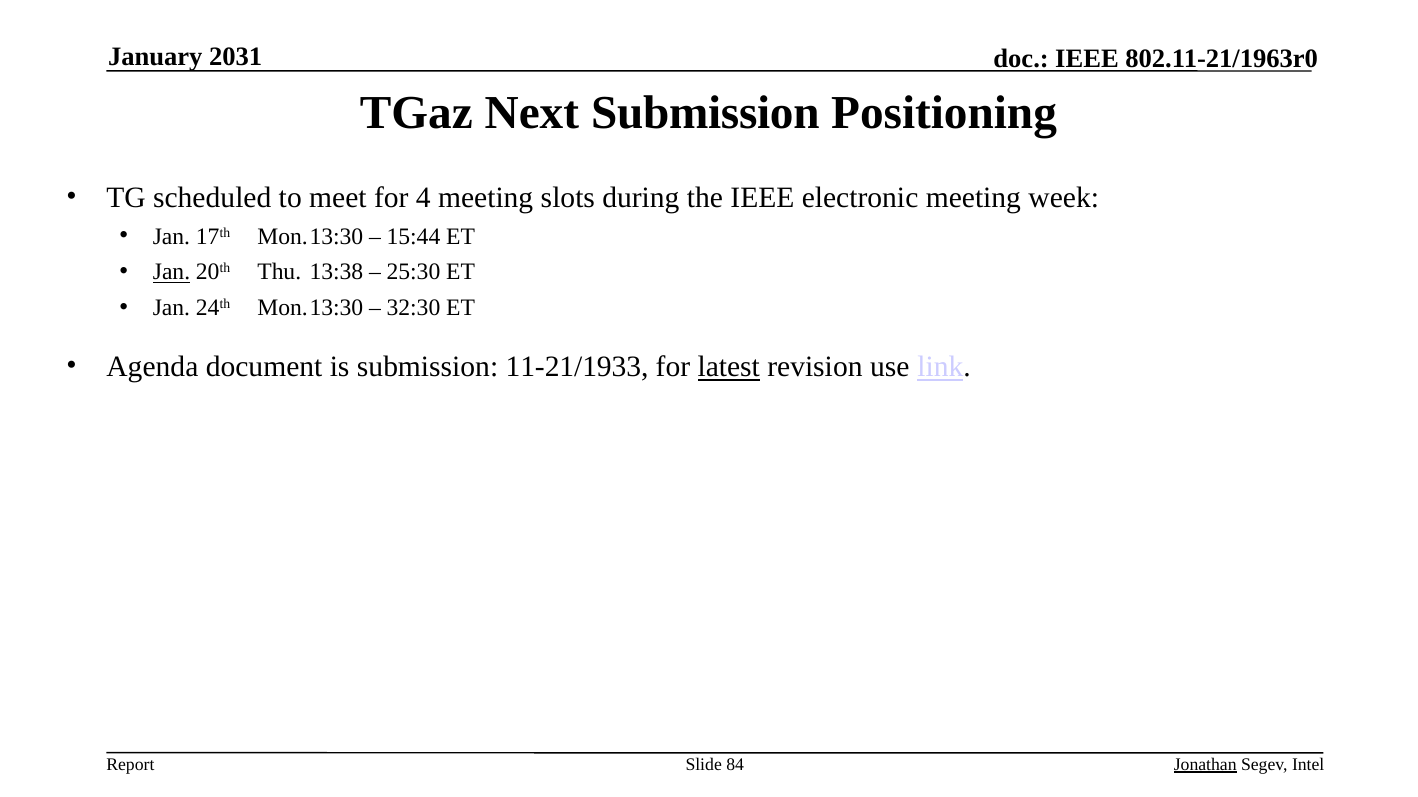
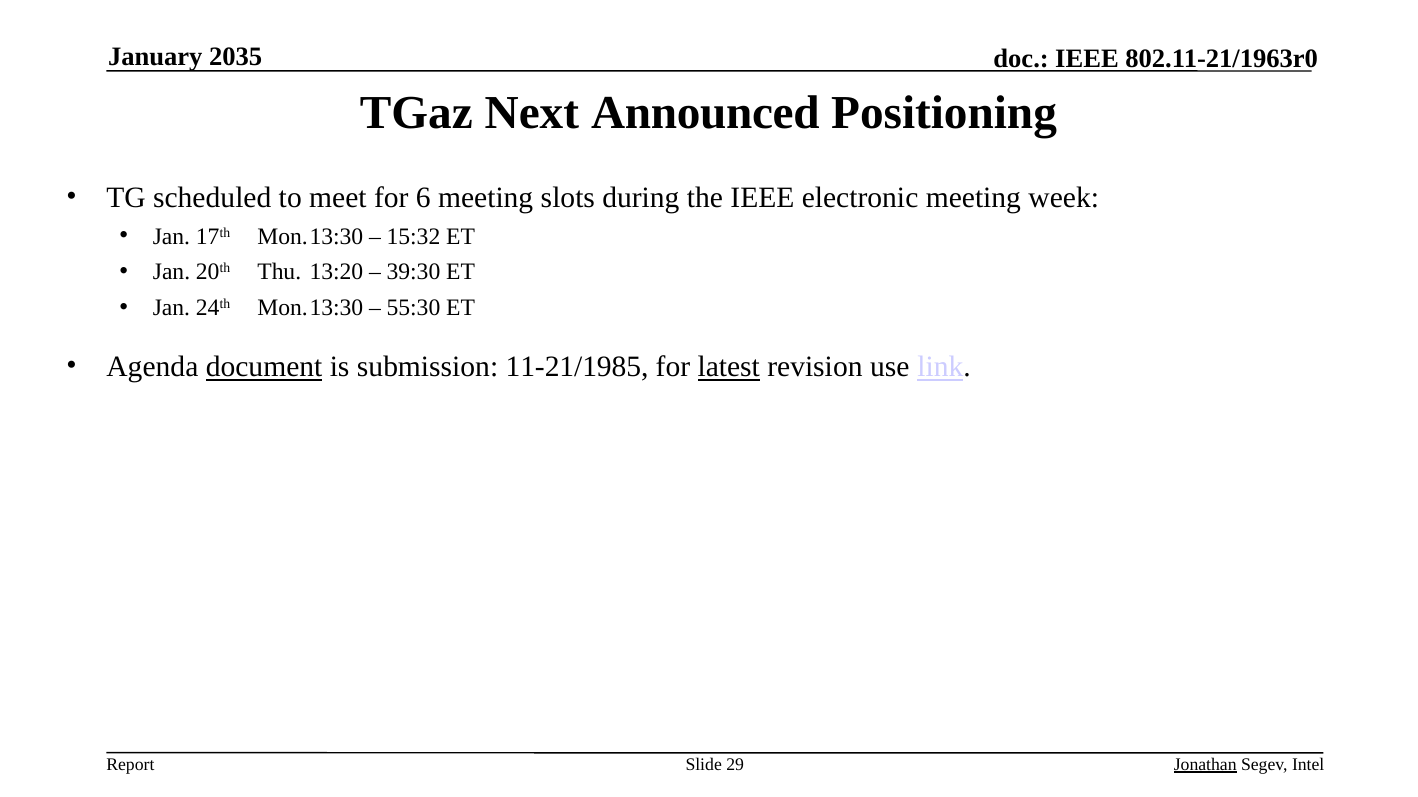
2031: 2031 -> 2035 (236, 56)
Next Submission: Submission -> Announced (705, 113)
4: 4 -> 6 (423, 198)
15:44: 15:44 -> 15:32 (413, 237)
Jan underline: present -> none (172, 272)
13:38: 13:38 -> 13:20 (336, 272)
25:30: 25:30 -> 39:30 (413, 272)
32:30: 32:30 -> 55:30 (413, 308)
document underline: none -> present (264, 367)
11-21/1933: 11-21/1933 -> 11-21/1985 (577, 367)
84: 84 -> 29 (735, 765)
